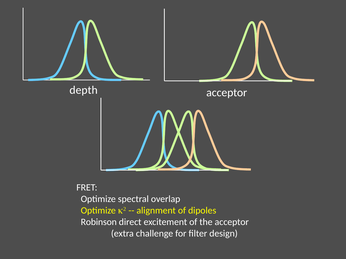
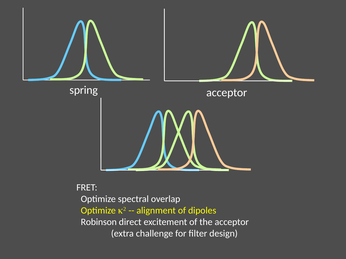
depth: depth -> spring (84, 90)
